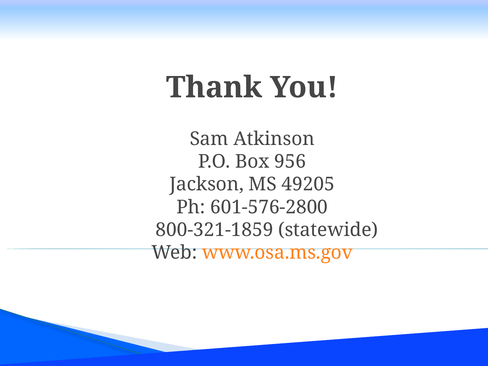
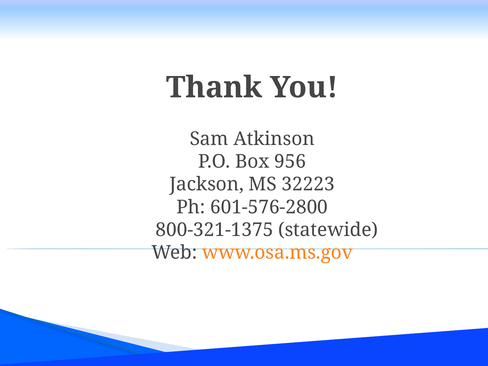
49205: 49205 -> 32223 (308, 184)
800-321-1859: 800-321-1859 -> 800-321-1375 (214, 230)
